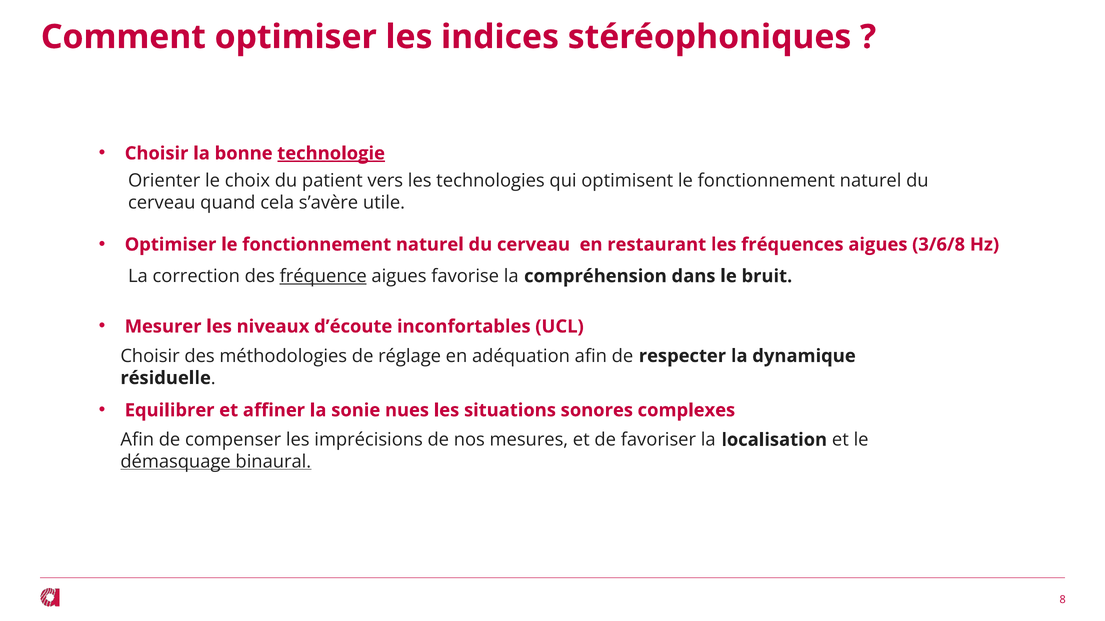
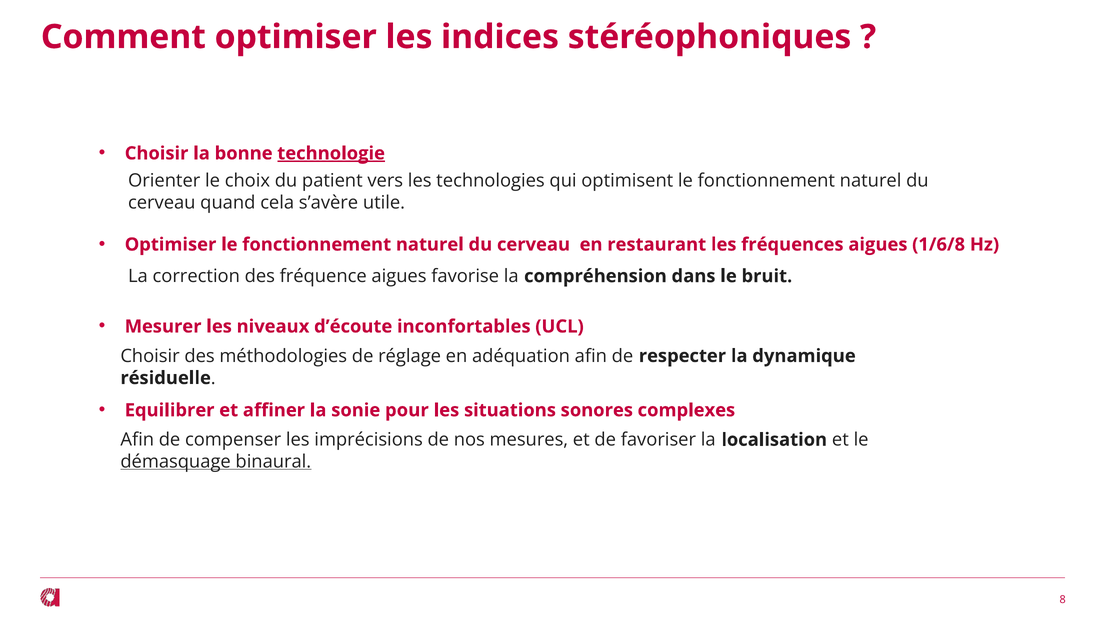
3/6/8: 3/6/8 -> 1/6/8 (939, 245)
fréquence underline: present -> none (323, 276)
nues: nues -> pour (407, 411)
